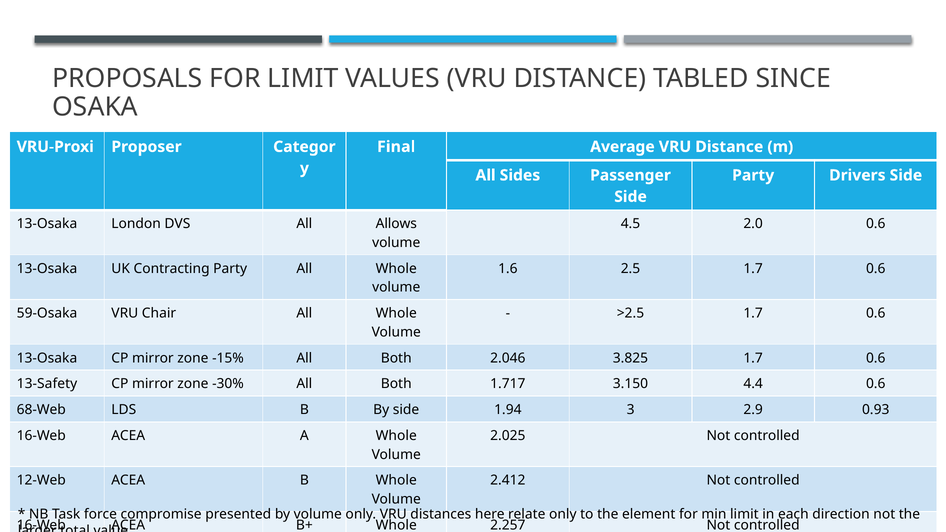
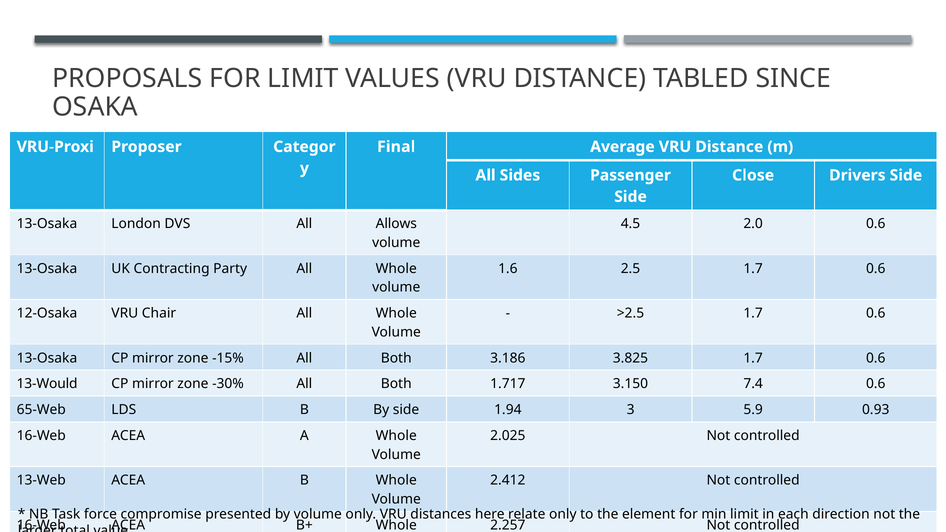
Party: Party -> Close (753, 175)
59-Osaka: 59-Osaka -> 12-Osaka (47, 313)
2.046: 2.046 -> 3.186 (508, 358)
13-Safety: 13-Safety -> 13-Would (47, 384)
4.4: 4.4 -> 7.4 (753, 384)
68-Web: 68-Web -> 65-Web (41, 410)
2.9: 2.9 -> 5.9 (753, 410)
12-Web: 12-Web -> 13-Web (41, 481)
